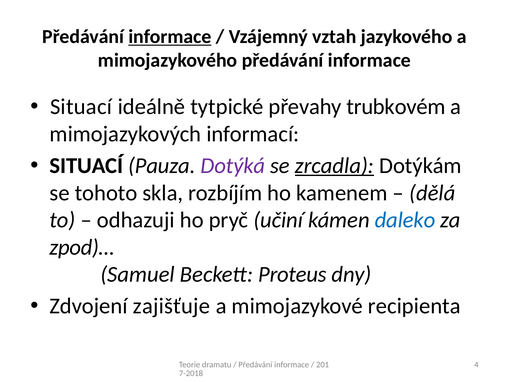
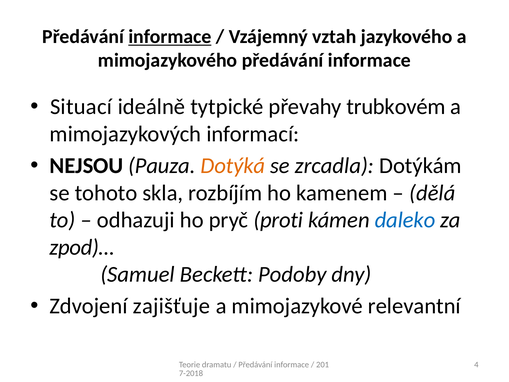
SITUACÍ: SITUACÍ -> NEJSOU (86, 166)
Dotýká colour: purple -> orange (233, 166)
zrcadla underline: present -> none (334, 166)
učiní: učiní -> proti (278, 220)
Proteus: Proteus -> Podoby (292, 274)
recipienta: recipienta -> relevantní (414, 306)
